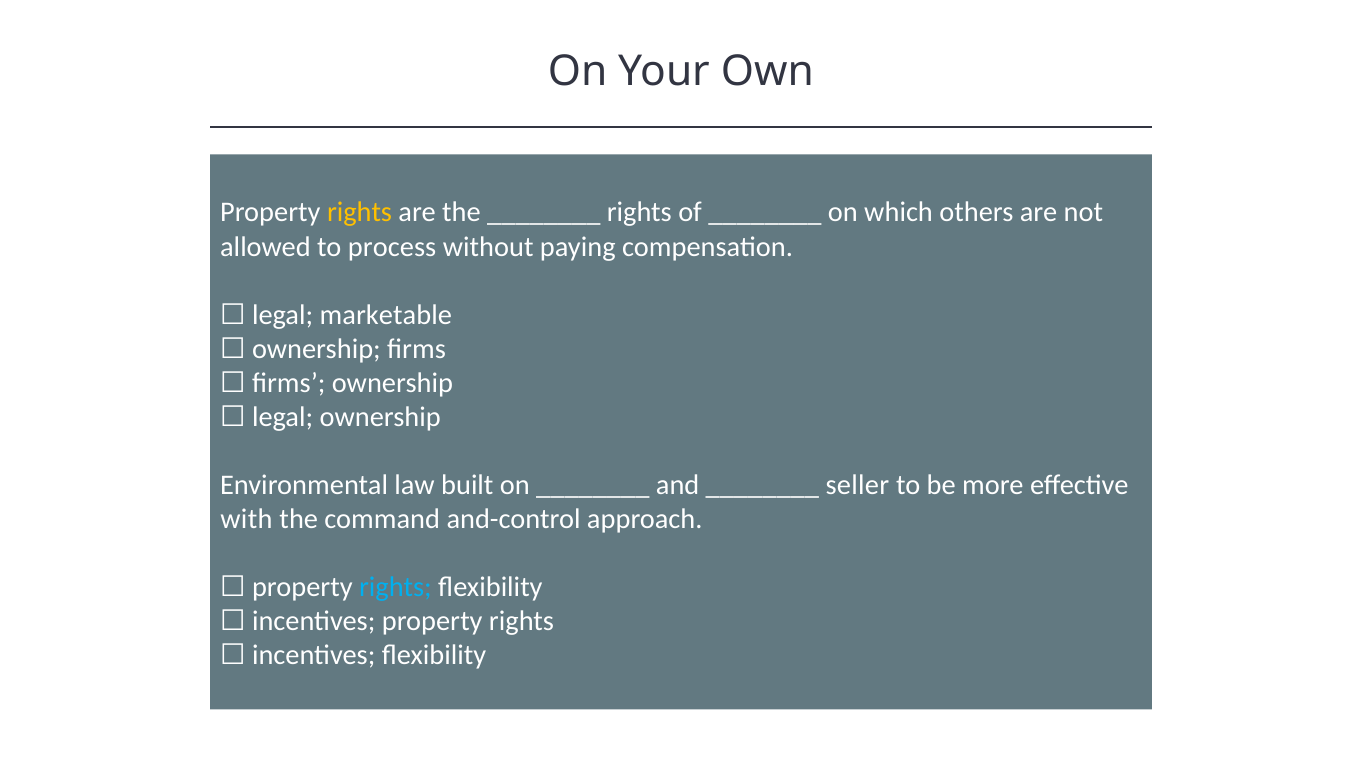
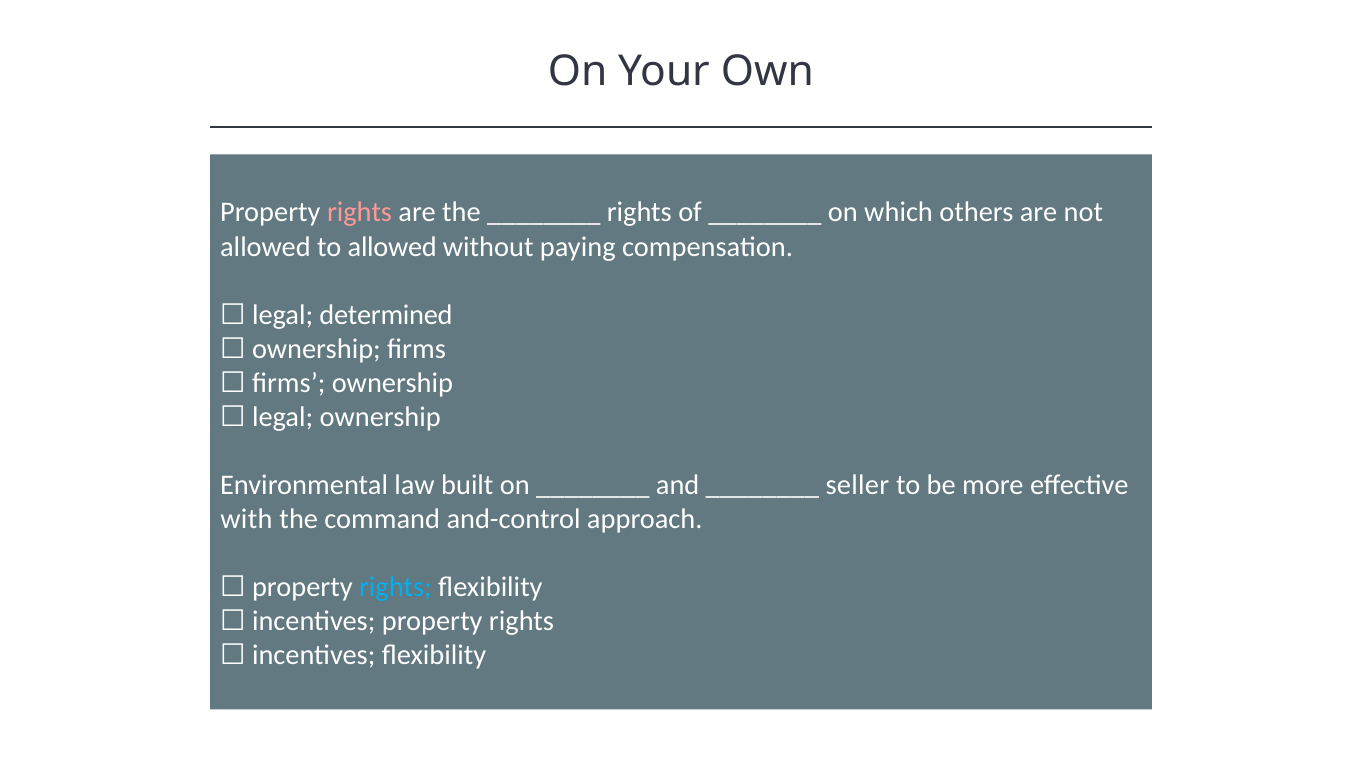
rights colour: yellow -> pink (360, 213)
to process: process -> allowed (392, 247)
marketable: marketable -> determined (386, 315)
